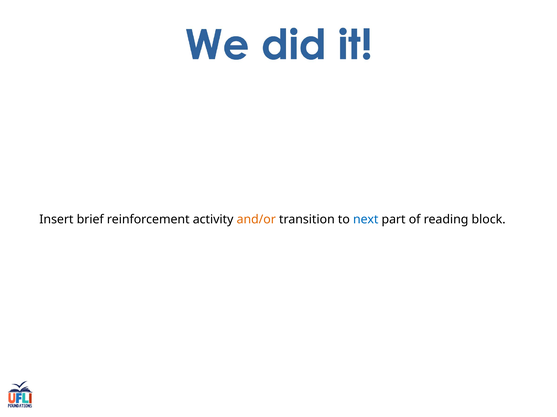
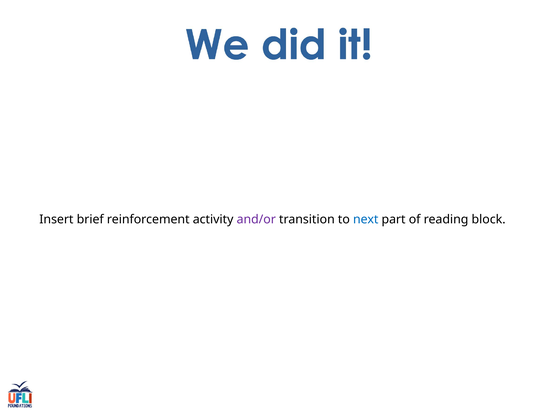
and/or colour: orange -> purple (256, 220)
